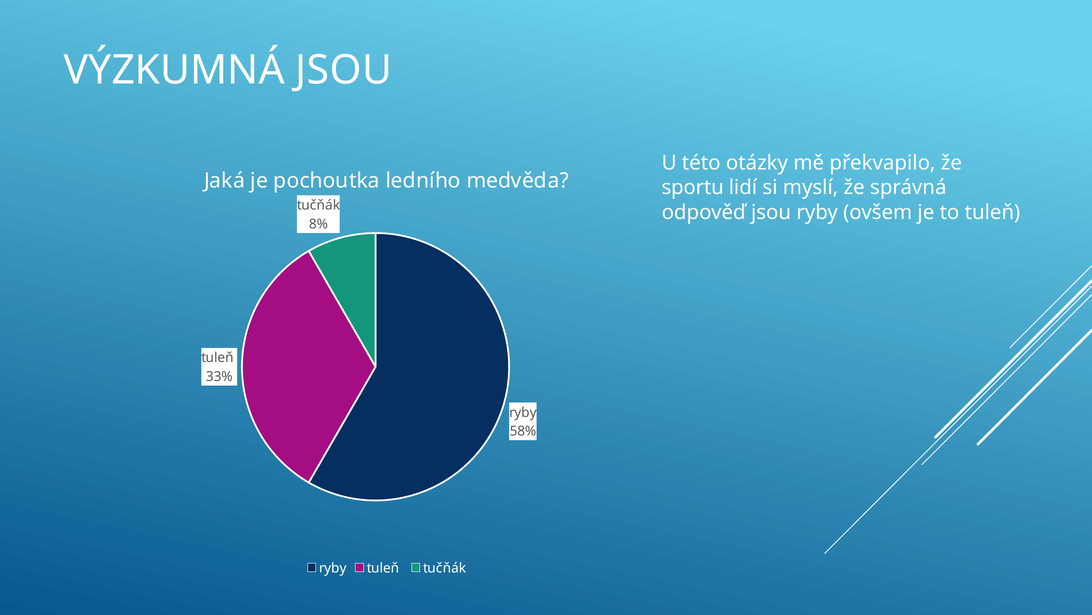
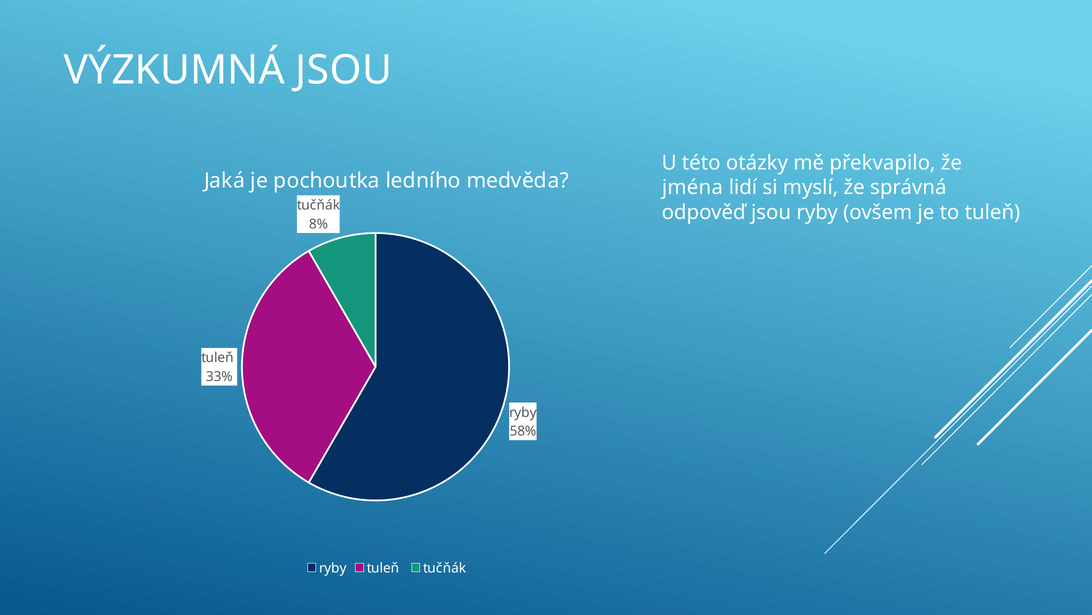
sportu: sportu -> jména (692, 187)
